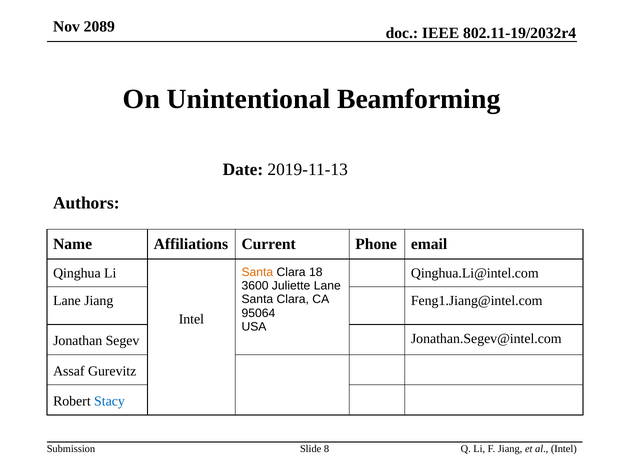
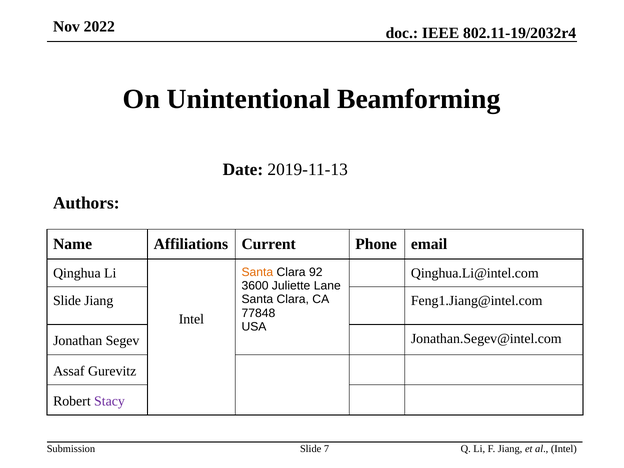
2089: 2089 -> 2022 (99, 27)
18: 18 -> 92 (316, 272)
Lane: Lane -> Slide (67, 301)
95064: 95064 -> 77848 (258, 313)
Stacy colour: blue -> purple (109, 401)
8: 8 -> 7 (327, 449)
